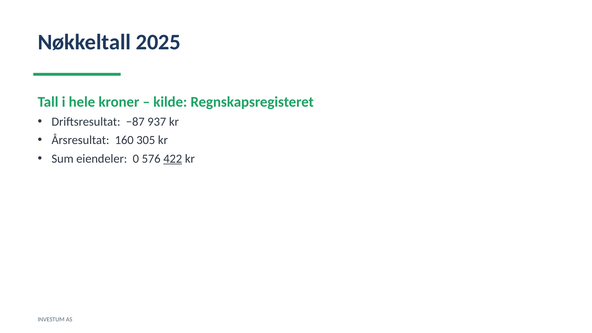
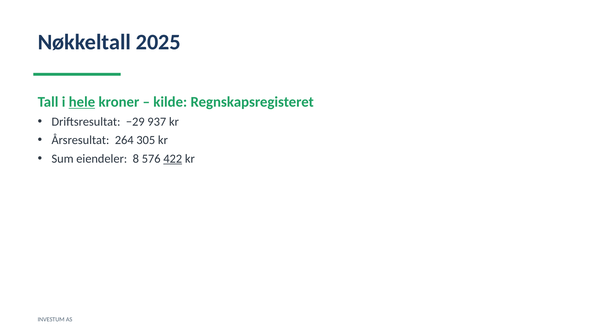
hele underline: none -> present (82, 102)
−87: −87 -> −29 (135, 122)
160: 160 -> 264 (124, 140)
0: 0 -> 8 (136, 159)
